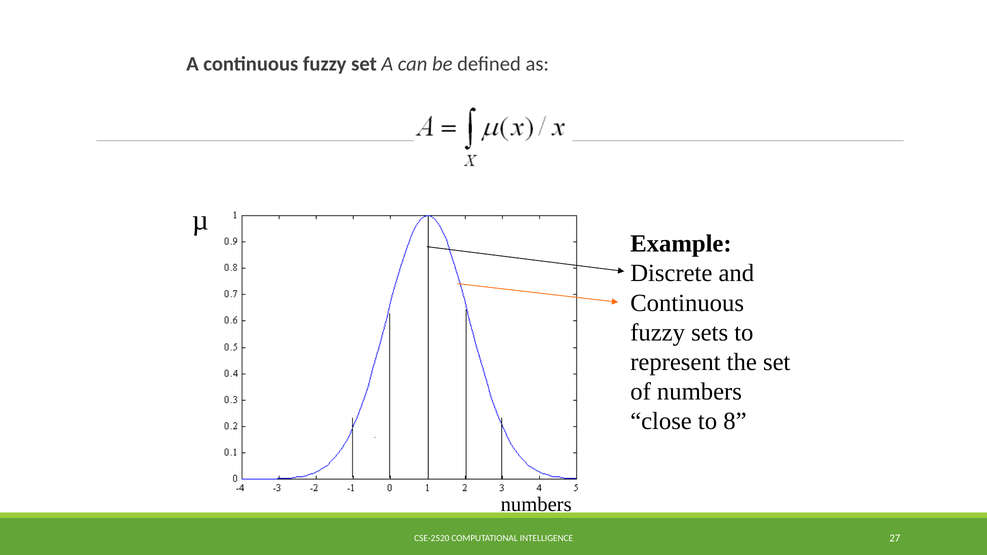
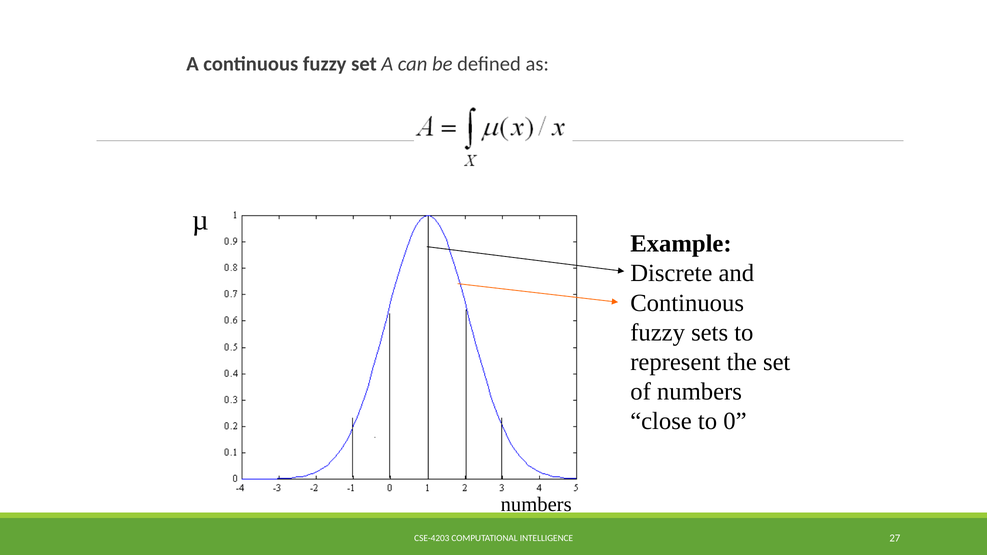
8: 8 -> 0 (735, 421)
CSE-2520: CSE-2520 -> CSE-4203 (432, 538)
